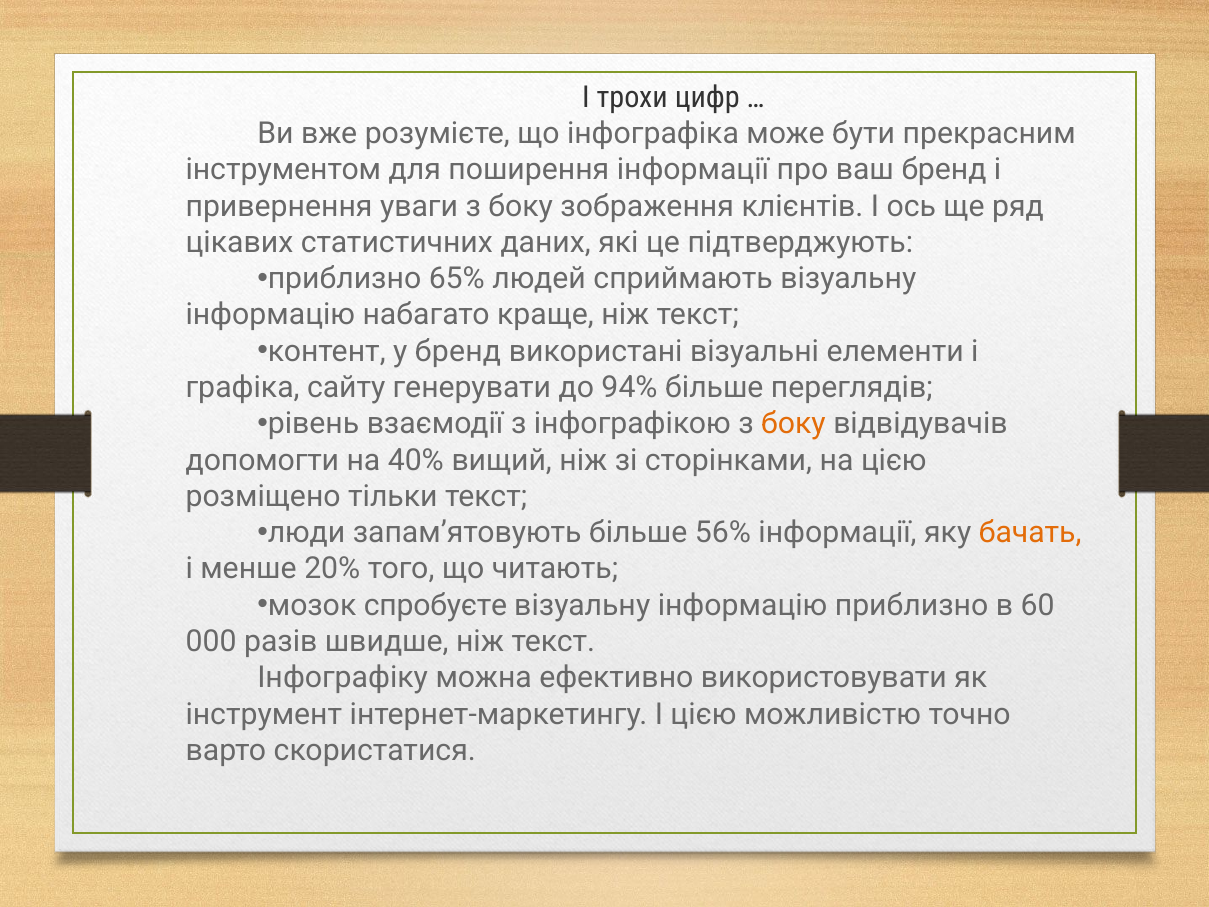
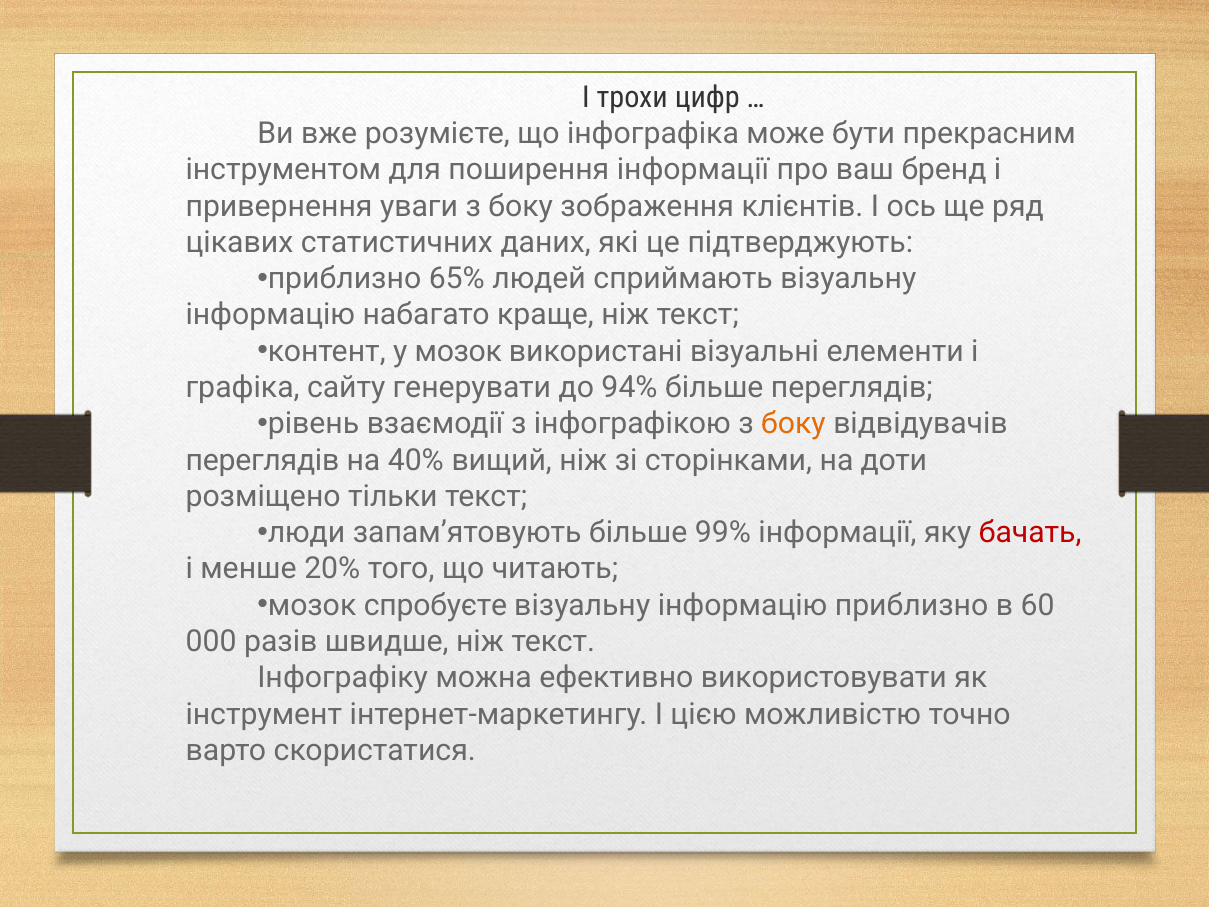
у бренд: бренд -> мозок (458, 351)
допомогти: допомогти -> переглядів (263, 460)
на цією: цією -> доти (894, 460)
56%: 56% -> 99% (723, 533)
бачать colour: orange -> red (1030, 533)
